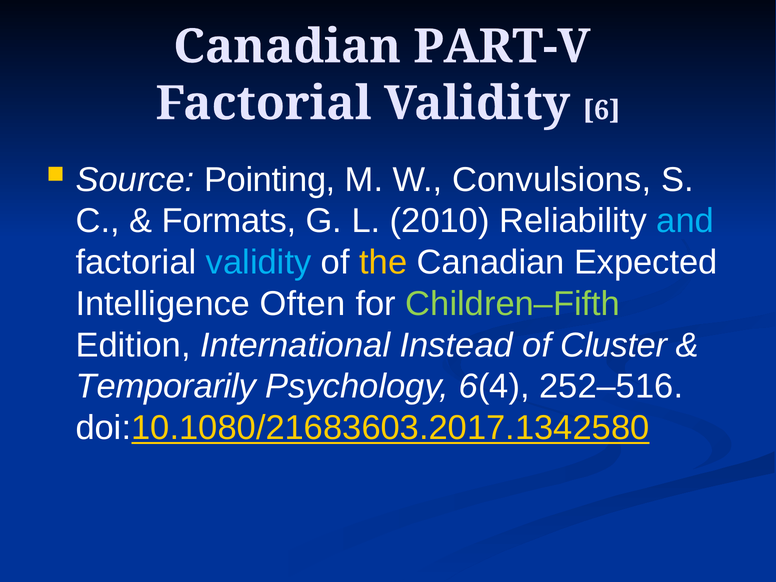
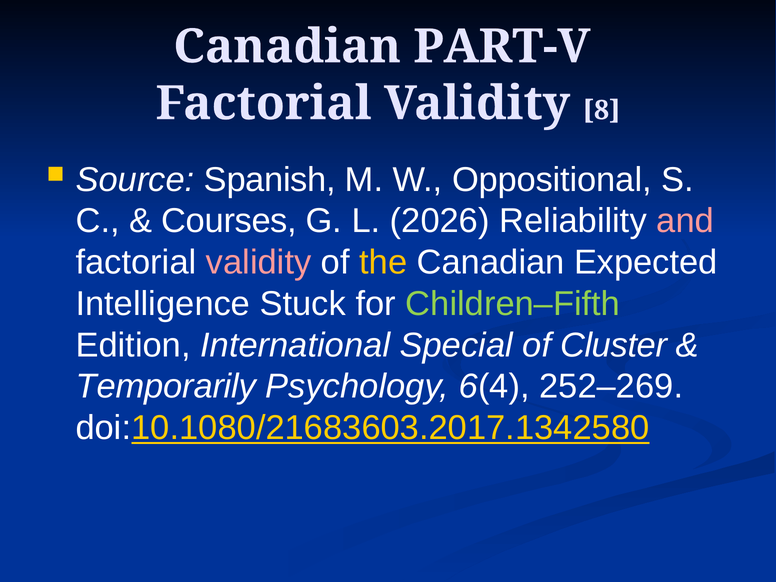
6: 6 -> 8 (602, 110)
Pointing: Pointing -> Spanish (270, 180)
Convulsions: Convulsions -> Oppositional (552, 180)
Formats: Formats -> Courses (229, 221)
2010: 2010 -> 2026 (440, 221)
and colour: light blue -> pink (685, 221)
validity colour: light blue -> pink (259, 262)
Often: Often -> Stuck (303, 304)
Instead: Instead -> Special (456, 345)
252–516: 252–516 -> 252–269 (611, 387)
